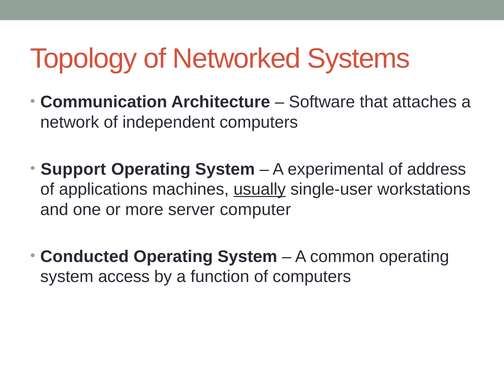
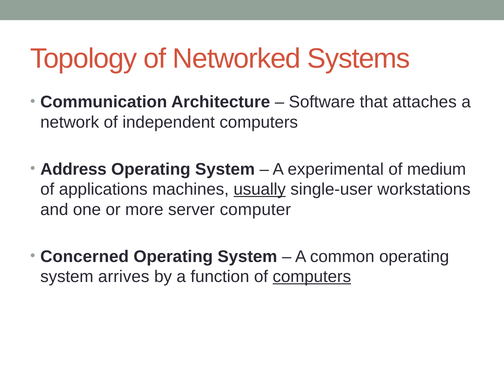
Support: Support -> Address (73, 169)
address: address -> medium (437, 169)
Conducted: Conducted -> Concerned (85, 257)
access: access -> arrives (124, 277)
computers underline: none -> present (312, 277)
